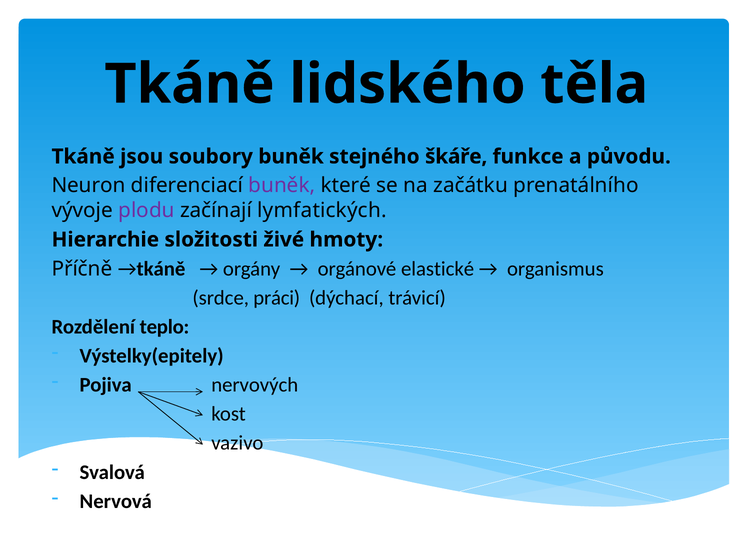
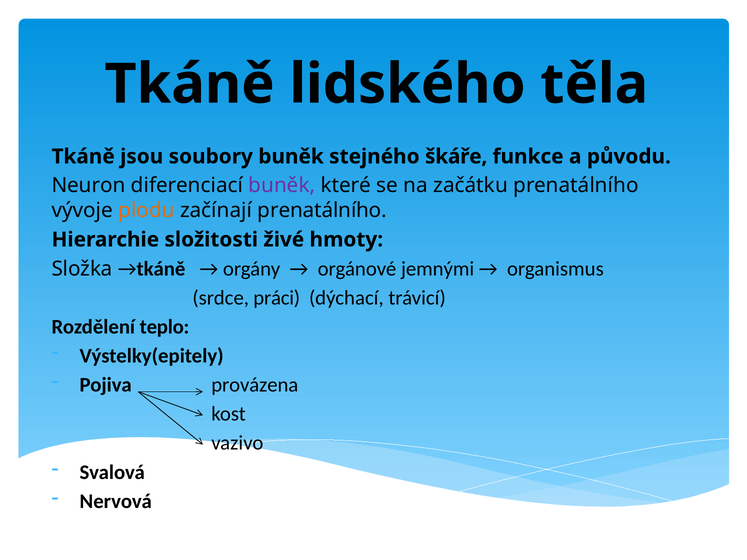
plodu colour: purple -> orange (146, 211)
začínají lymfatických: lymfatických -> prenatálního (322, 211)
Příčně: Příčně -> Složka (82, 269)
elastické: elastické -> jemnými (438, 269)
nervových: nervových -> provázena (255, 385)
